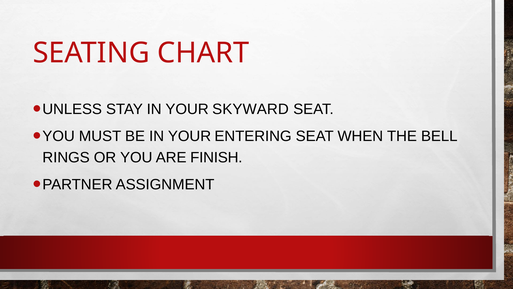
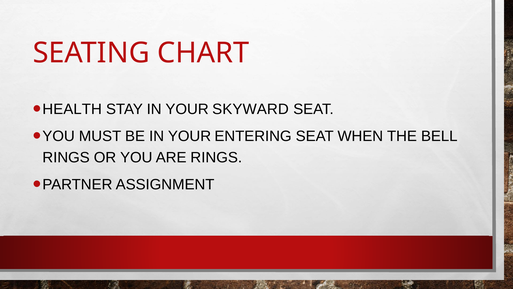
UNLESS: UNLESS -> HEALTH (72, 109)
ARE FINISH: FINISH -> RINGS (216, 157)
